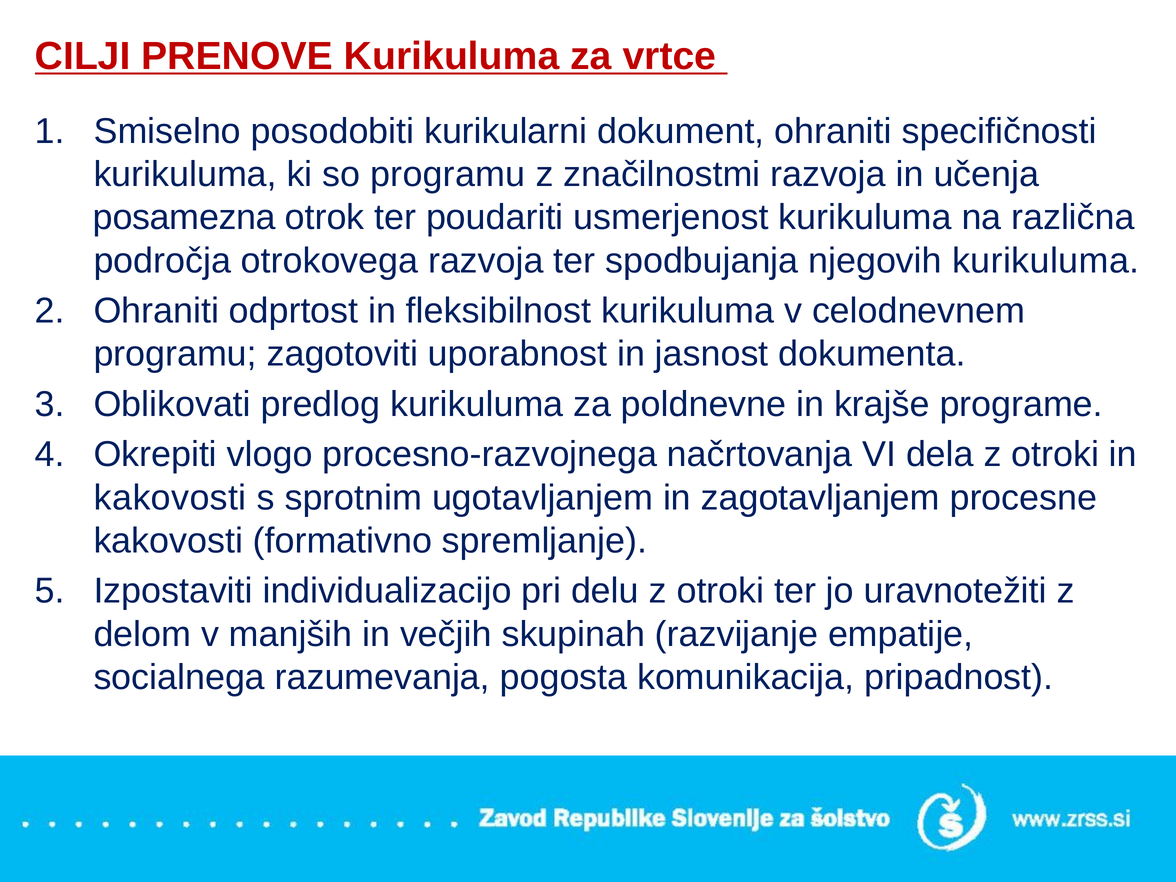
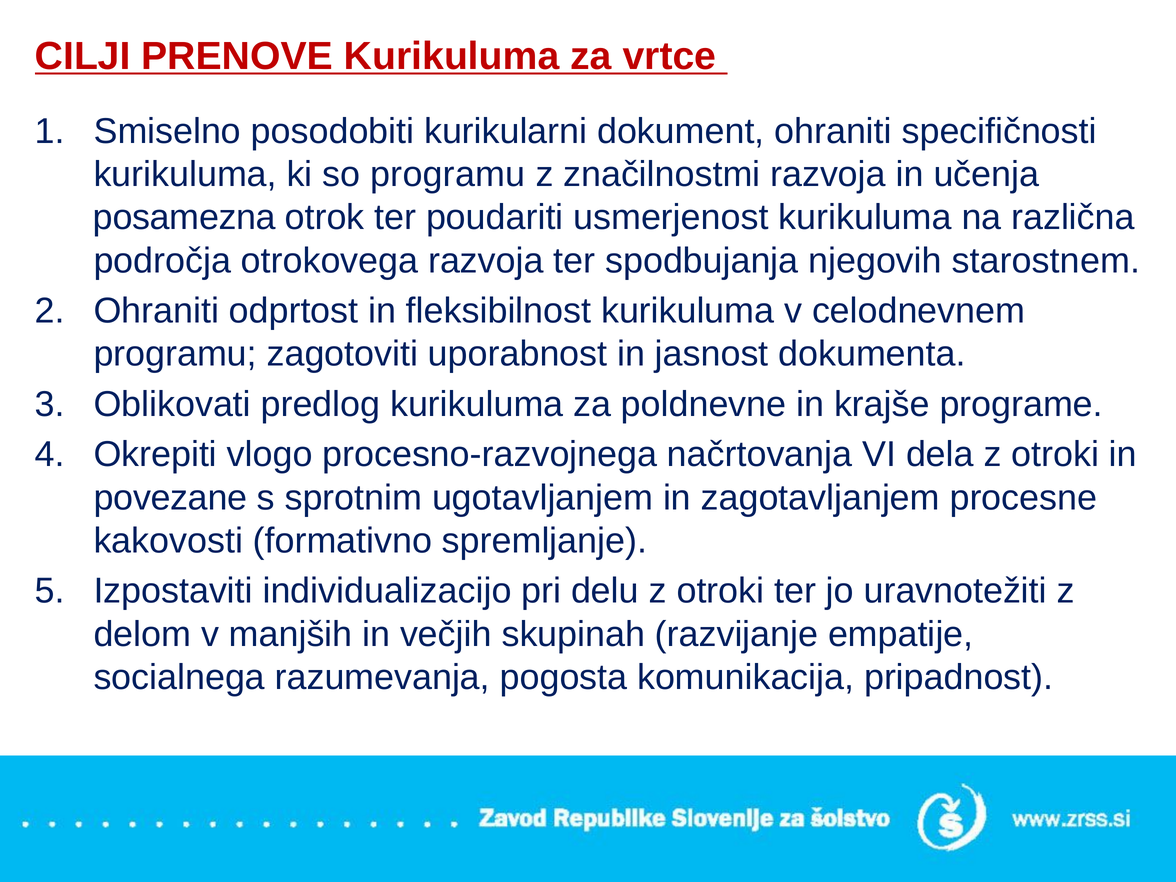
njegovih kurikuluma: kurikuluma -> starostnem (1046, 261)
kakovosti: kakovosti -> povezane (170, 498)
